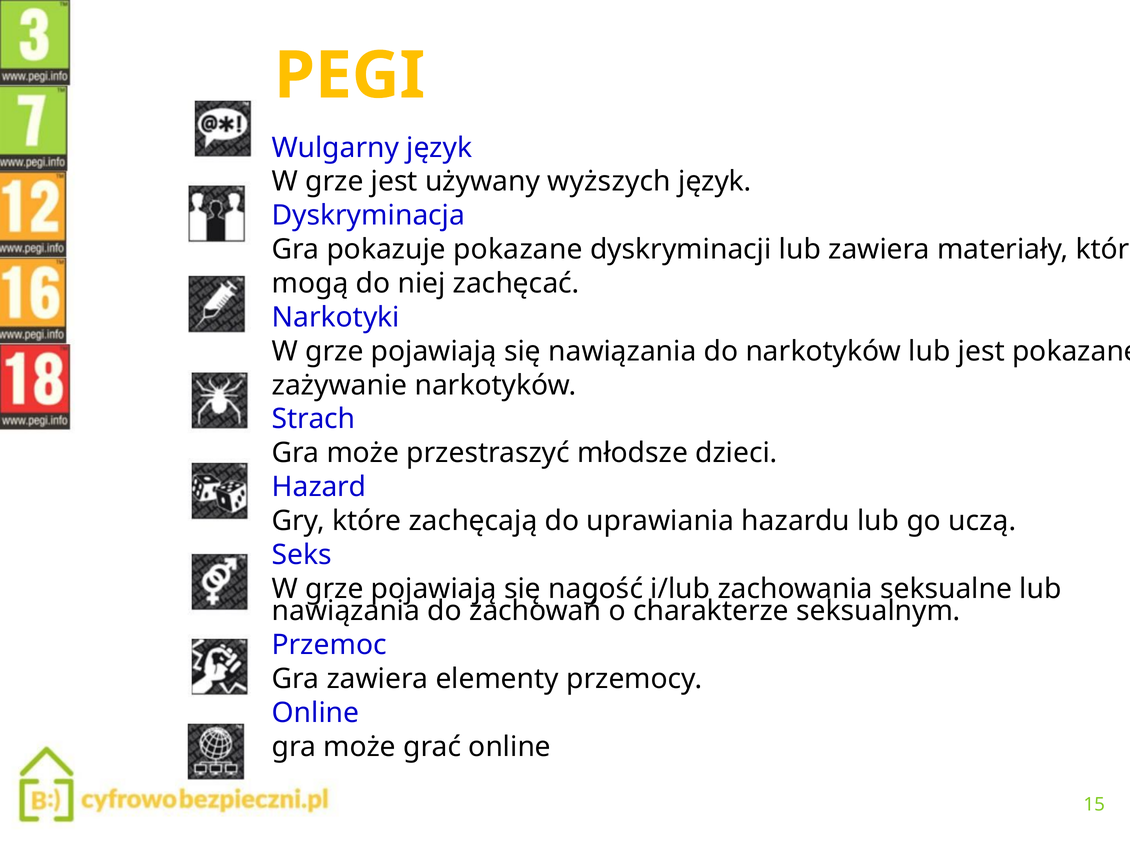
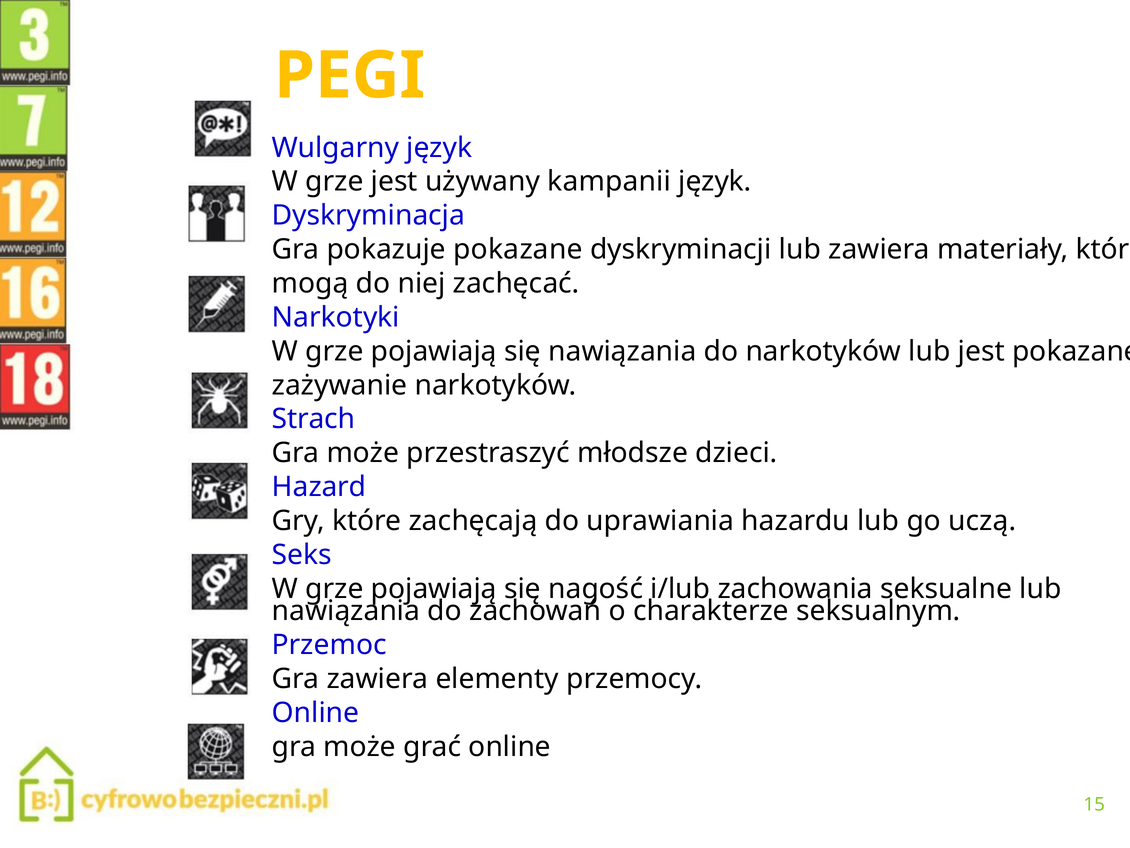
wyższych: wyższych -> kampanii (609, 182)
